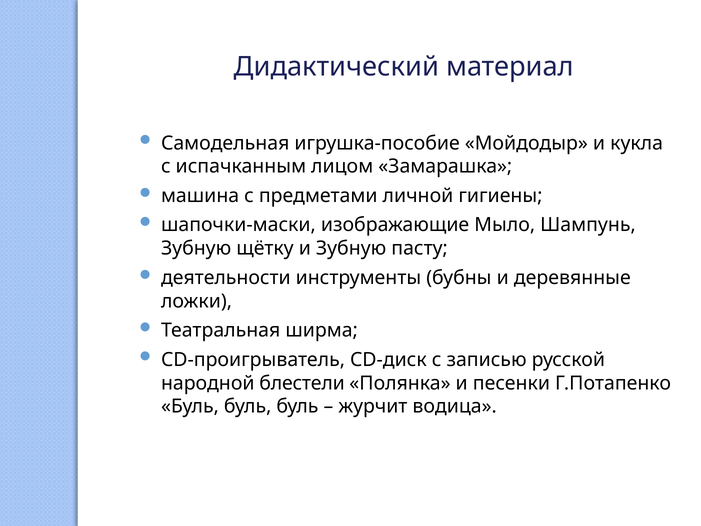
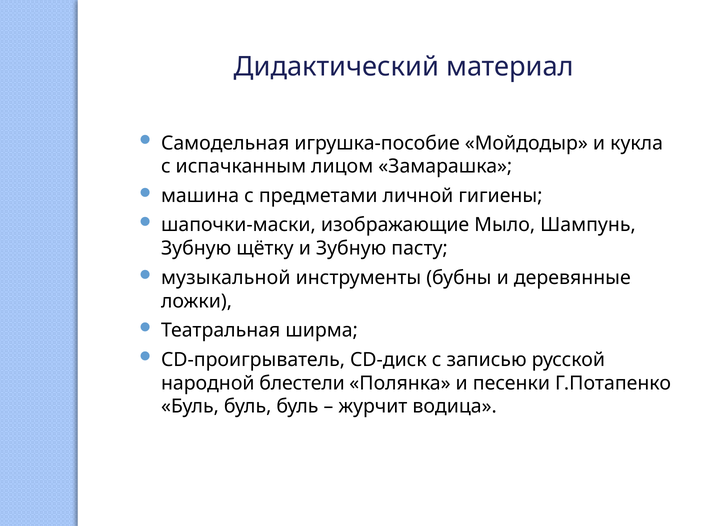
деятельности: деятельности -> музыкальной (226, 278)
